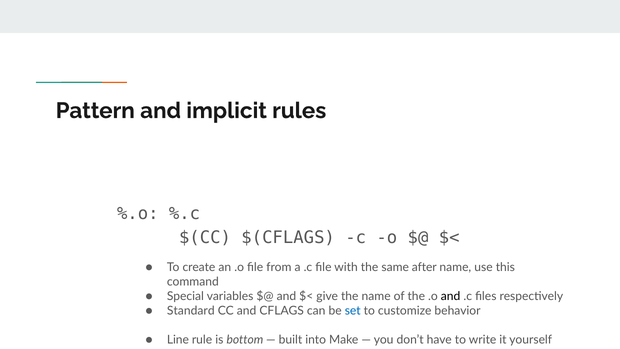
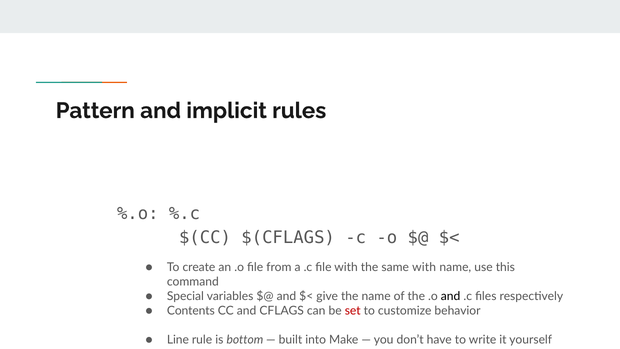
same after: after -> with (424, 267)
Standard: Standard -> Contents (191, 311)
set colour: blue -> red (353, 311)
